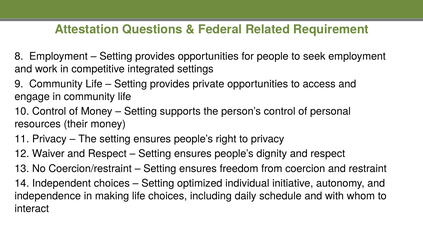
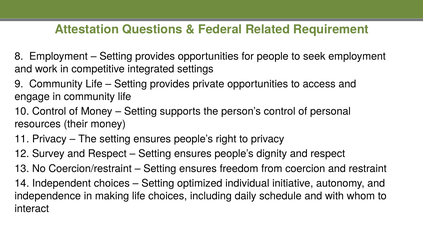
Waiver: Waiver -> Survey (48, 154)
